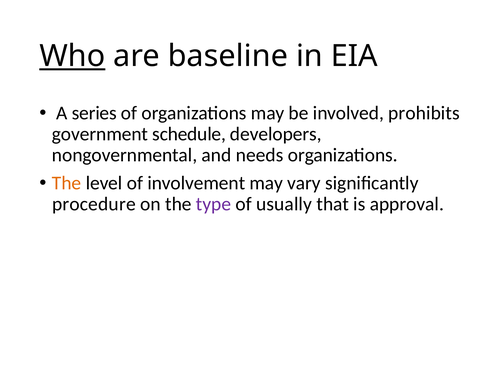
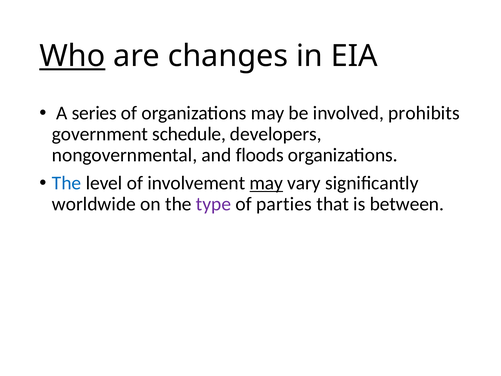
baseline: baseline -> changes (228, 56)
needs: needs -> floods (260, 155)
The colour: orange -> blue (67, 183)
may underline: none -> present (266, 183)
procedure: procedure -> worldwide (94, 204)
usually: usually -> parties (284, 204)
approval: approval -> between (407, 204)
